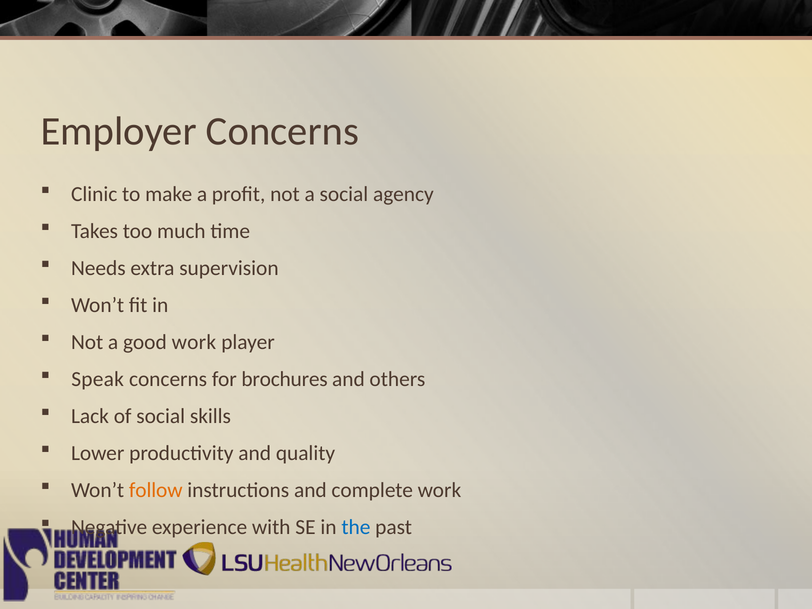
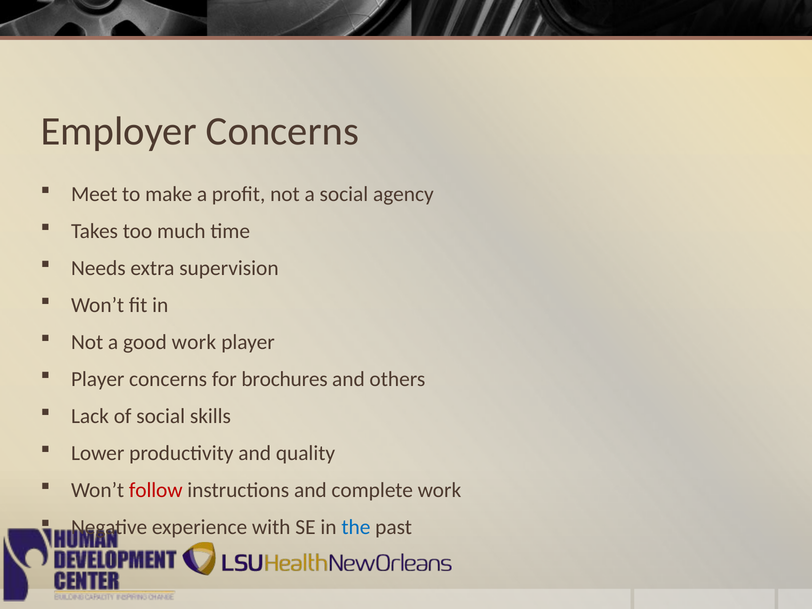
Clinic: Clinic -> Meet (94, 194)
Speak: Speak -> Player (98, 379)
follow colour: orange -> red (156, 490)
